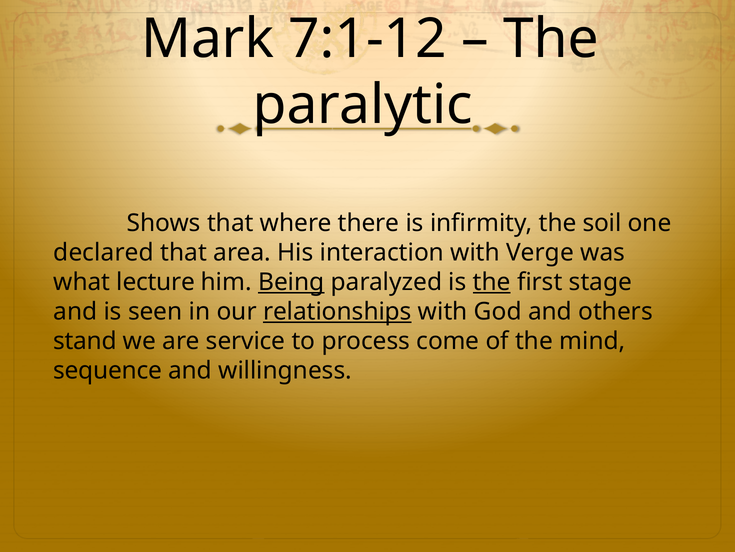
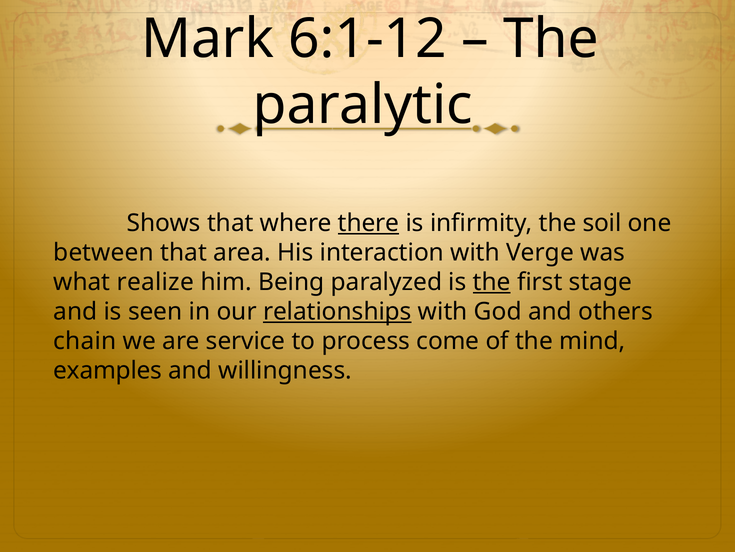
7:1-12: 7:1-12 -> 6:1-12 (368, 39)
there underline: none -> present (369, 223)
declared: declared -> between (104, 252)
lecture: lecture -> realize (155, 282)
Being underline: present -> none (291, 282)
stand: stand -> chain (85, 341)
sequence: sequence -> examples (108, 370)
